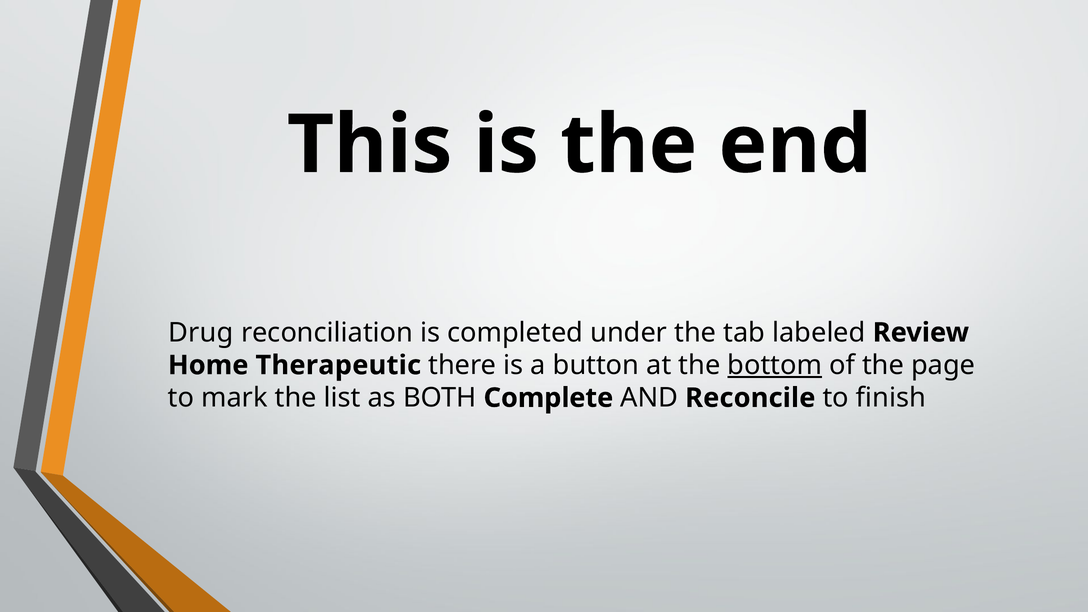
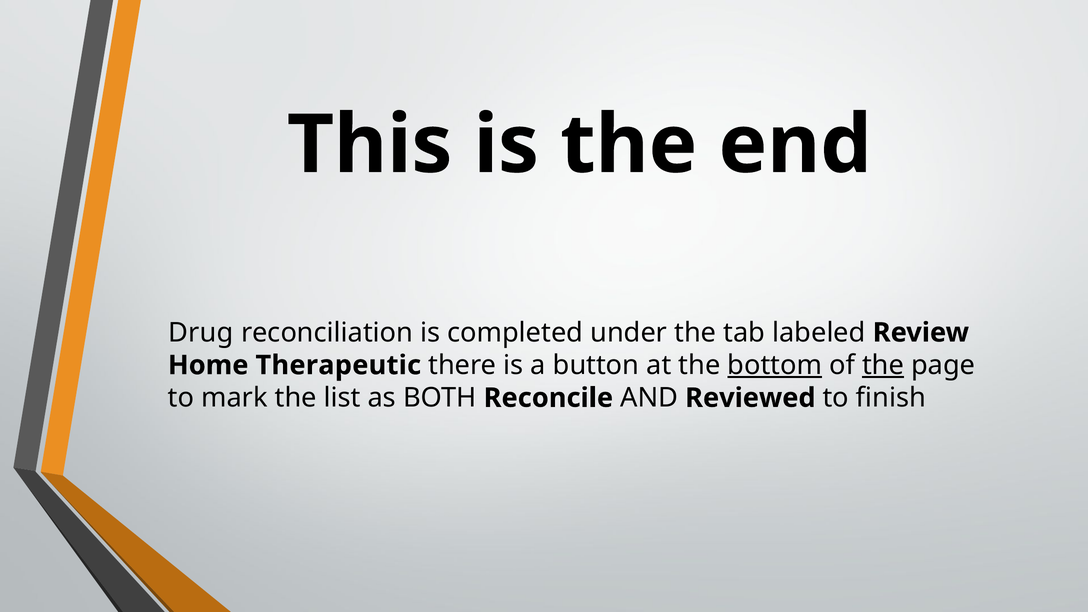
the underline: none -> present (883, 365)
Complete: Complete -> Reconcile (548, 398)
Reconcile: Reconcile -> Reviewed (750, 398)
